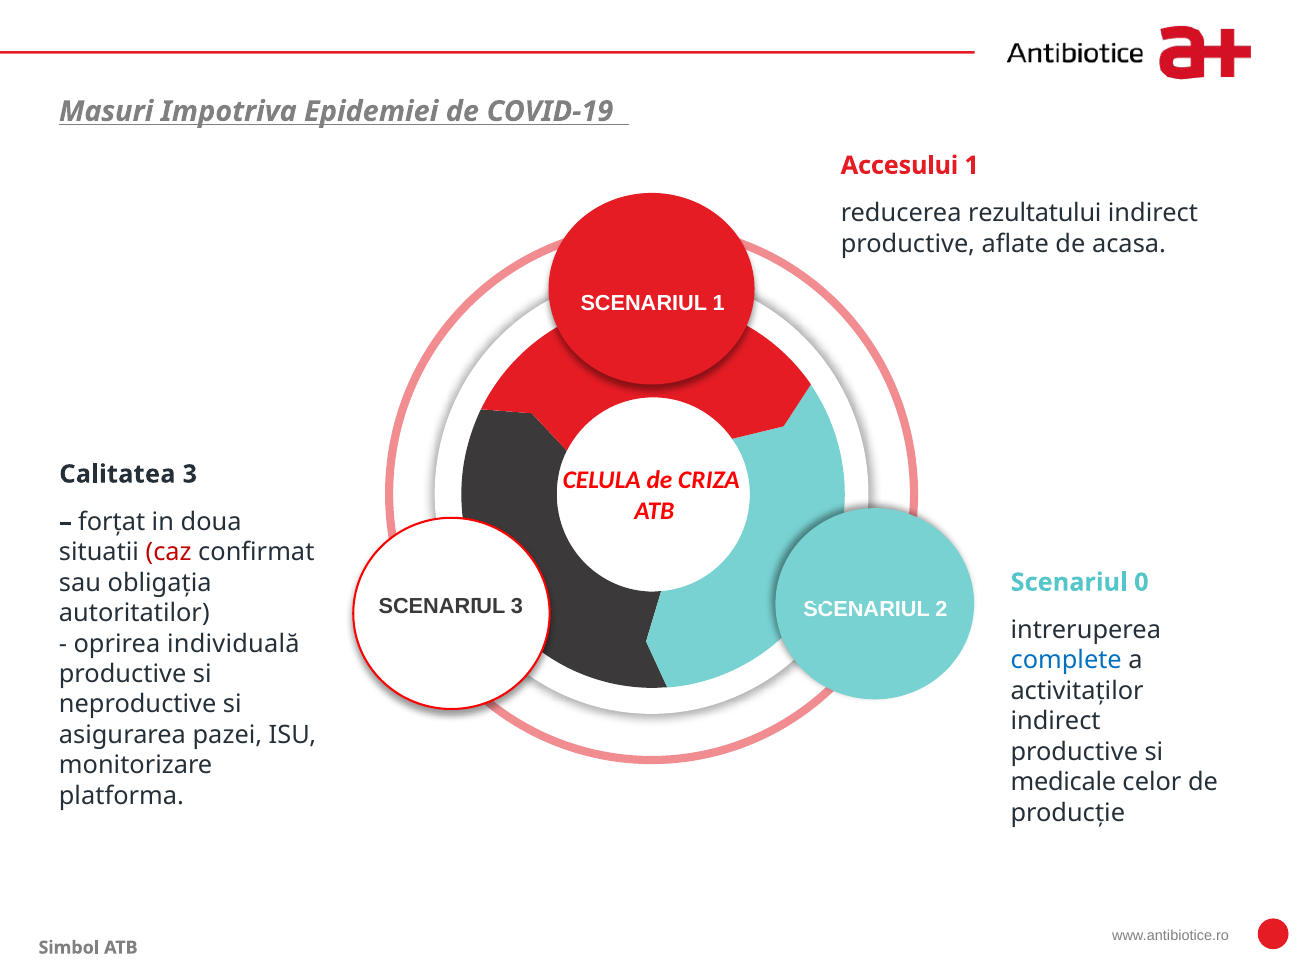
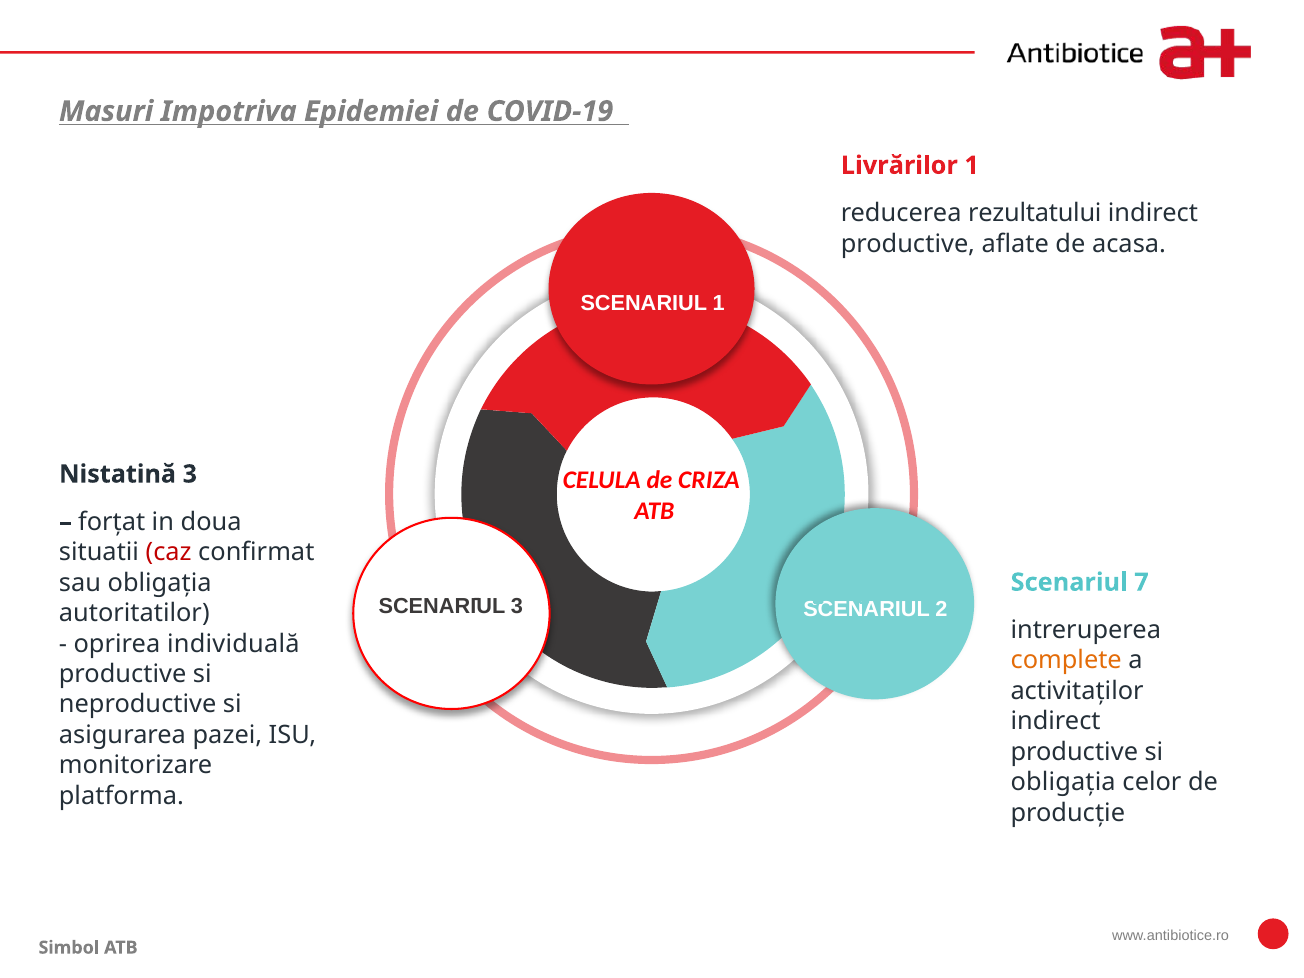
Accesului: Accesului -> Livrărilor (899, 165)
Calitatea: Calitatea -> Nistatină (118, 474)
0: 0 -> 7 (1141, 582)
complete colour: blue -> orange (1066, 661)
medicale: medicale -> obligația (1063, 782)
